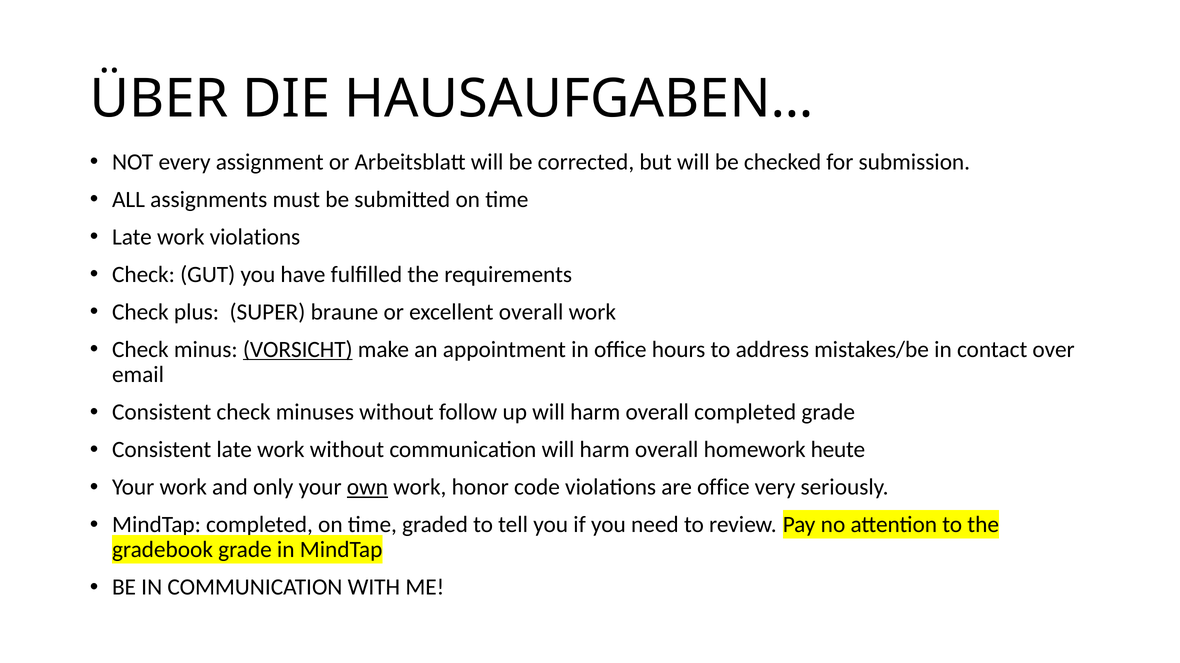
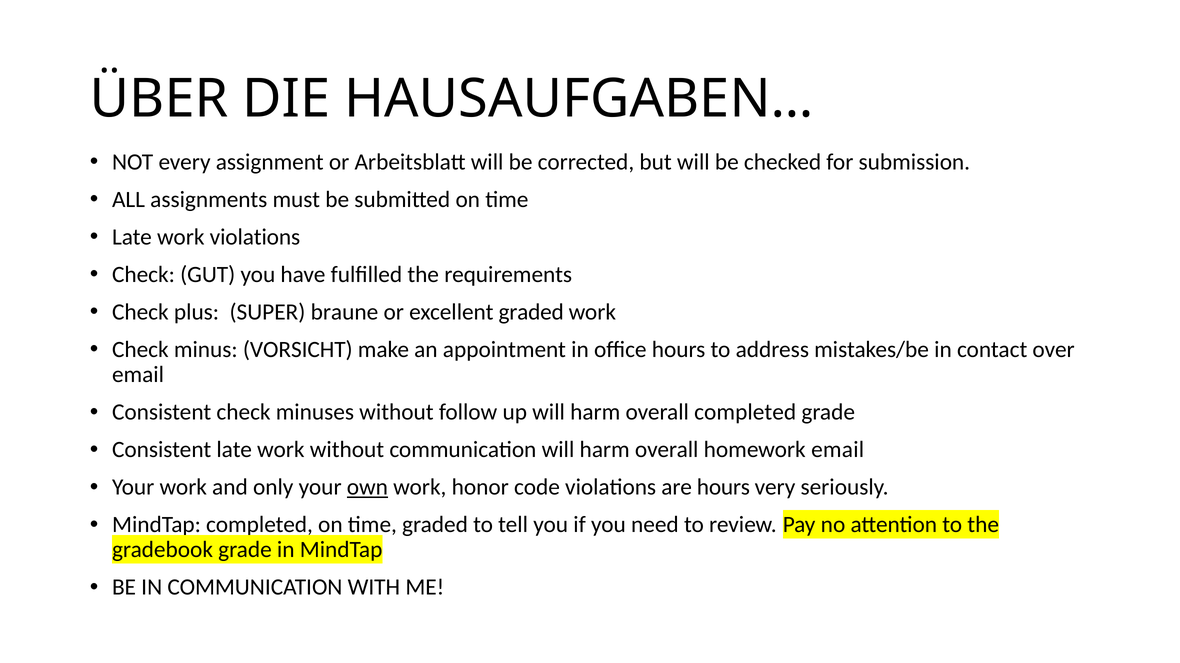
excellent overall: overall -> graded (531, 312)
VORSICHT underline: present -> none (298, 350)
homework heute: heute -> email (838, 450)
are office: office -> hours (723, 488)
